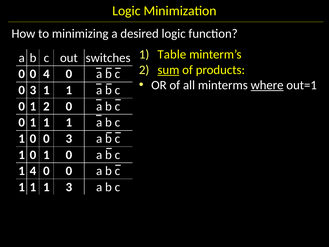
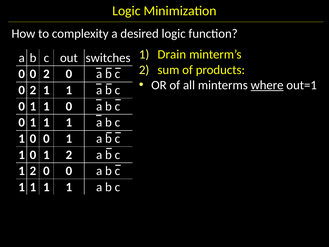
minimizing: minimizing -> complexity (80, 34)
Table: Table -> Drain (172, 54)
sum underline: present -> none (168, 70)
4: 4 -> 2 (46, 74)
3: 3 -> 2 (33, 90)
2: 2 -> 1 (46, 106)
3: 3 -> 1 (69, 139)
0 1 0: 0 -> 2 (69, 155)
4: 4 -> 2 (33, 171)
3: 3 -> 1 (69, 187)
